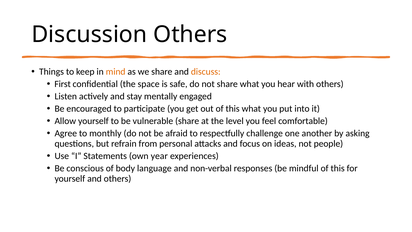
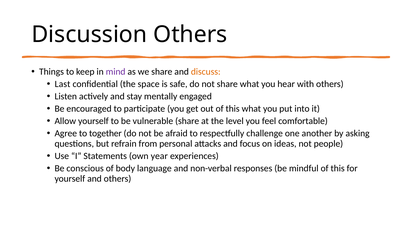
mind colour: orange -> purple (116, 72)
First: First -> Last (63, 84)
monthly: monthly -> together (105, 133)
